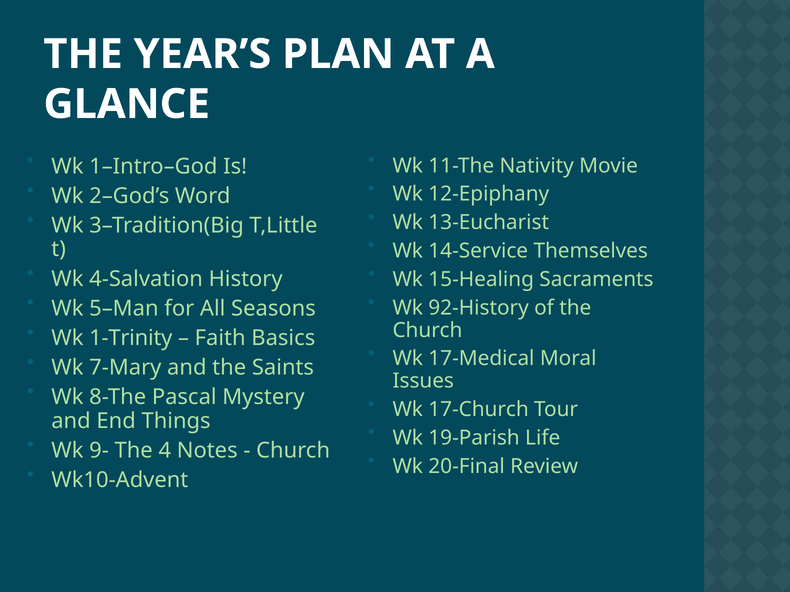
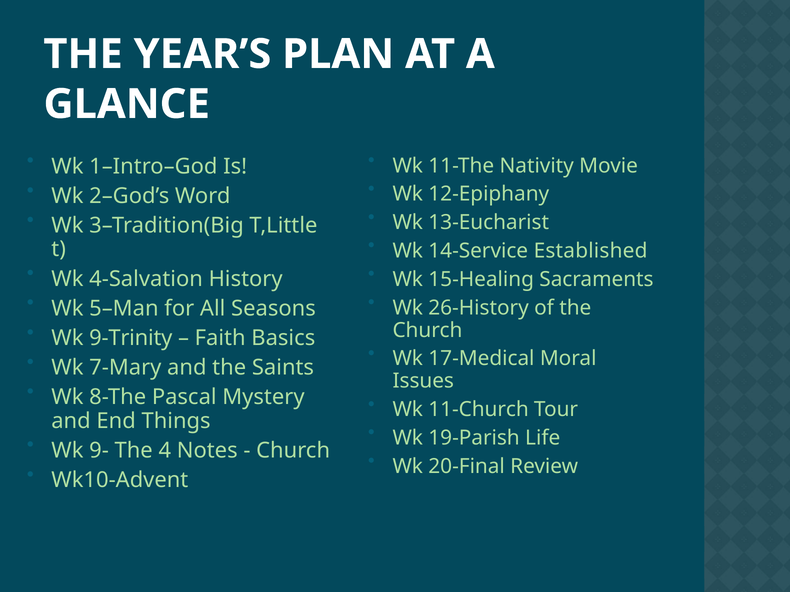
Themselves: Themselves -> Established (591, 251)
92-History: 92-History -> 26-History (479, 308)
1-Trinity: 1-Trinity -> 9-Trinity (131, 338)
17-Church: 17-Church -> 11-Church (479, 410)
